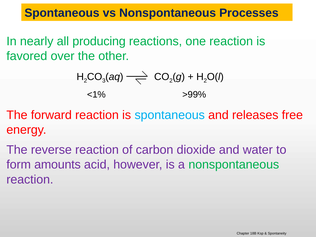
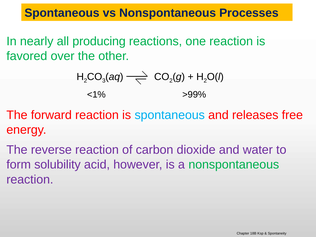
amounts: amounts -> solubility (57, 165)
